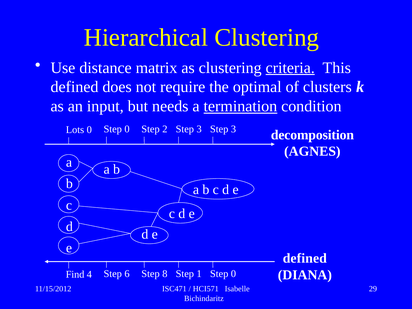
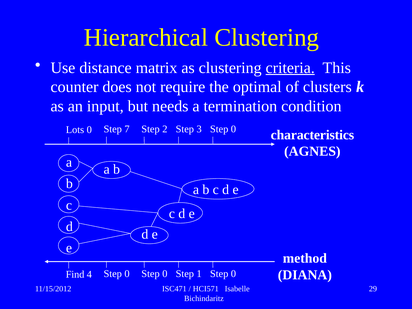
defined: defined -> counter (74, 87)
termination underline: present -> none (240, 106)
0 Step 0: 0 -> 7 (127, 129)
3 Step 3: 3 -> 0 (233, 129)
decomposition: decomposition -> characteristics (312, 135)
defined: defined -> method (305, 258)
4 Step 6: 6 -> 0 (127, 274)
8: 8 -> 0 (165, 274)
